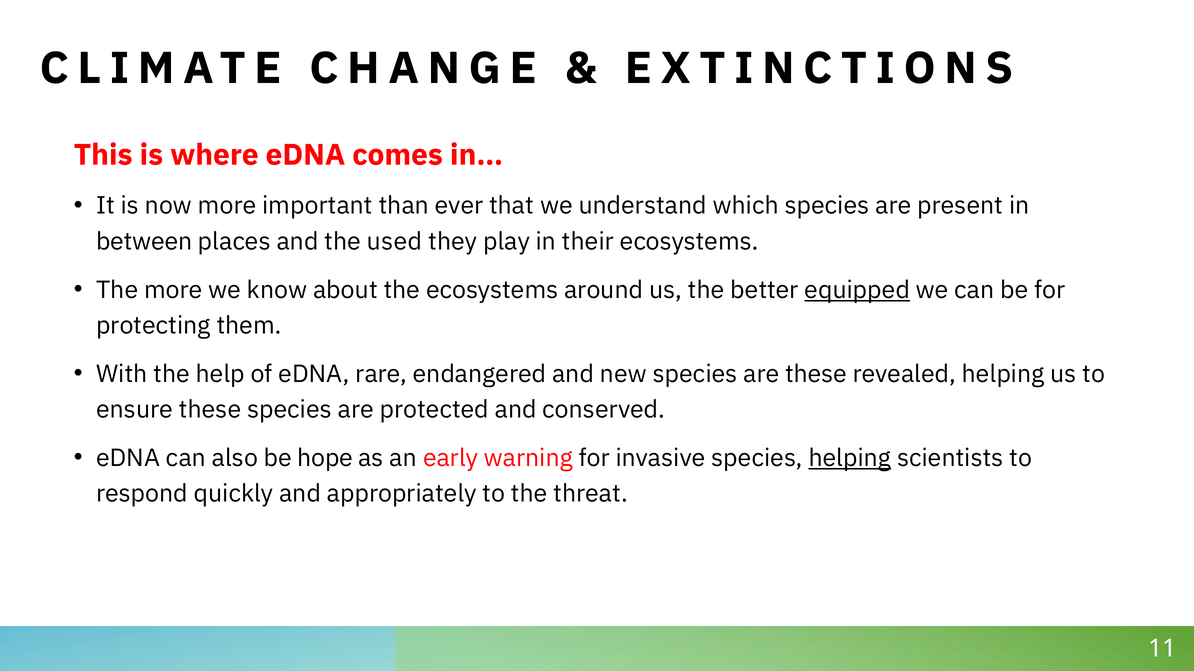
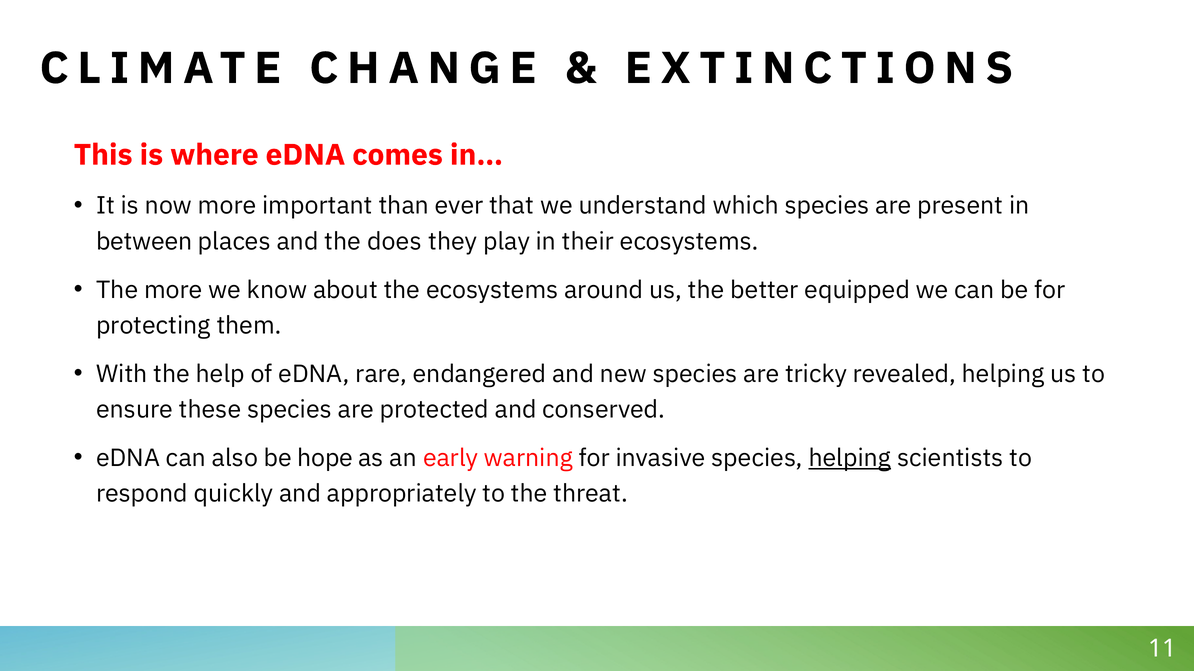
used: used -> does (394, 242)
equipped underline: present -> none (857, 290)
are these: these -> tricky (816, 374)
